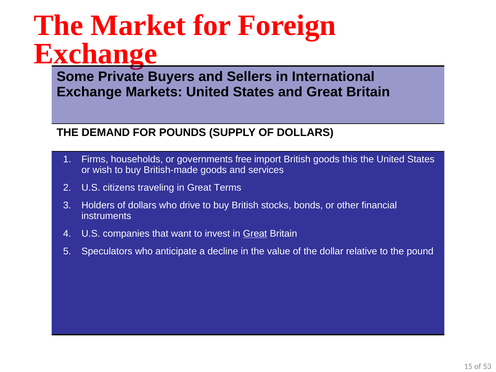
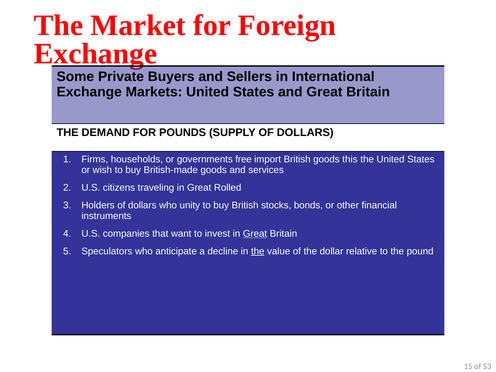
Terms: Terms -> Rolled (228, 188)
drive: drive -> unity (190, 205)
the underline: none -> present (258, 251)
